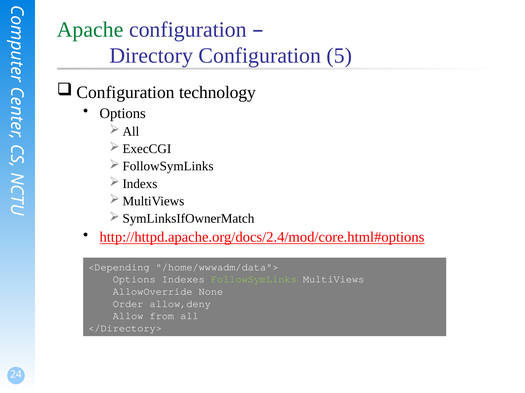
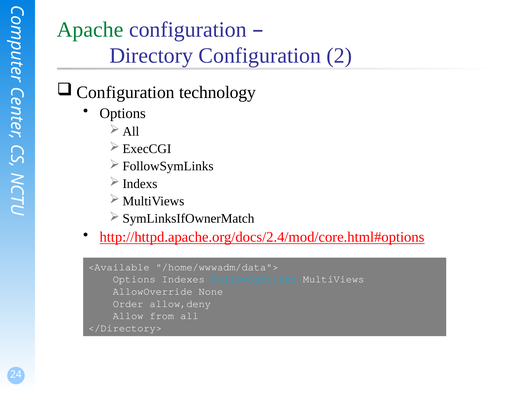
5: 5 -> 2 (339, 56)
<Depending: <Depending -> <Available (119, 268)
FollowSymLinks colour: light green -> light blue (254, 280)
